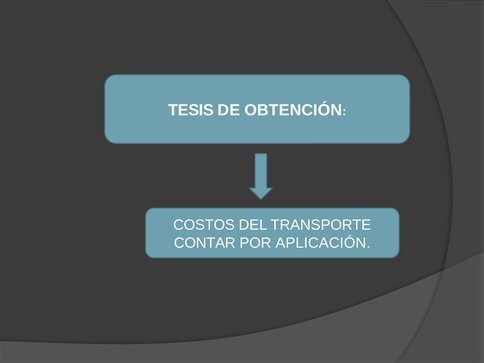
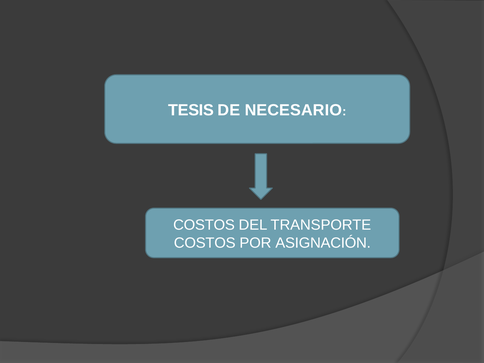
OBTENCIÓN: OBTENCIÓN -> NECESARIO (293, 110)
CONTAR: CONTAR -> COSTOS (205, 243)
APLICACIÓN: APLICACIÓN -> ASIGNACIÓN (323, 243)
